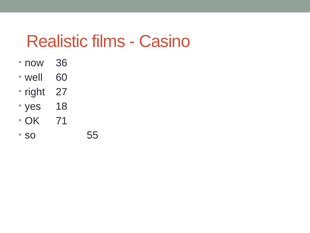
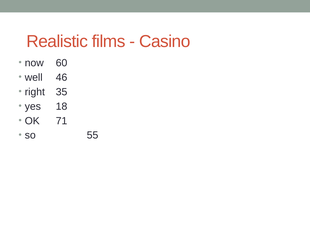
36: 36 -> 60 (62, 63)
60: 60 -> 46 (62, 77)
27: 27 -> 35 (62, 92)
